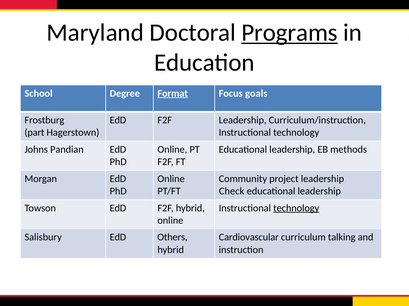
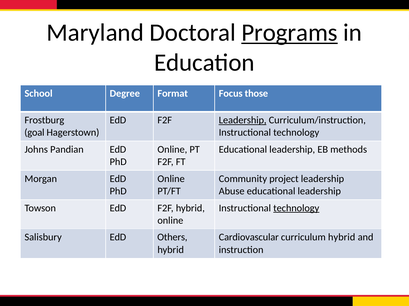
Format underline: present -> none (173, 94)
goals: goals -> those (256, 94)
Leadership underline: none -> present (243, 120)
part: part -> goal (34, 133)
Check: Check -> Abuse (232, 192)
curriculum talking: talking -> hybrid (342, 238)
